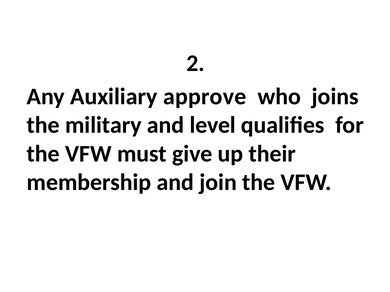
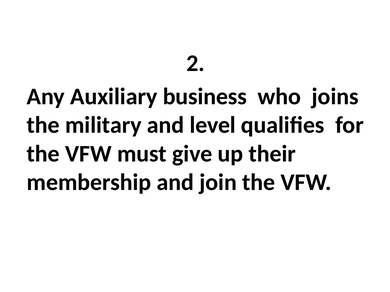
approve: approve -> business (205, 97)
